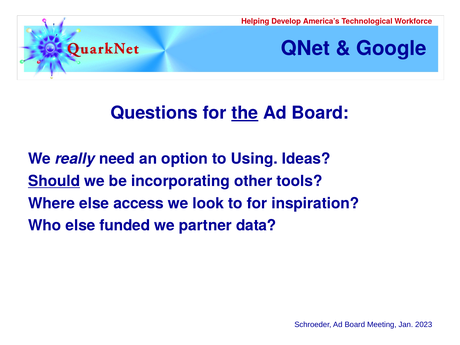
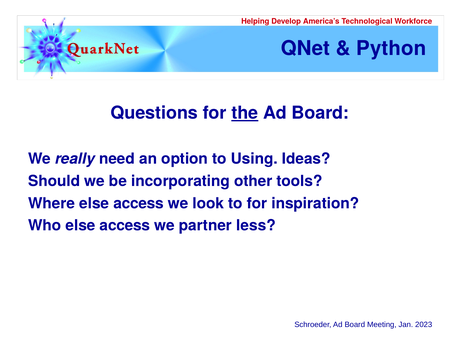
Google: Google -> Python (391, 48)
Should underline: present -> none (54, 181)
Who else funded: funded -> access (125, 226)
data: data -> less (256, 226)
